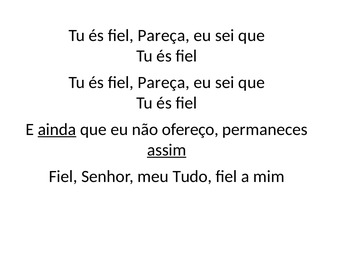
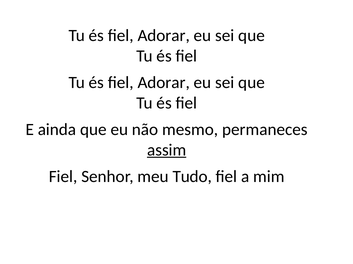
Pareça: Pareça -> Adorar (164, 36)
Pareça: Pareça -> Adorar (164, 83)
ainda underline: present -> none (57, 130)
ofereço: ofereço -> mesmo (190, 130)
